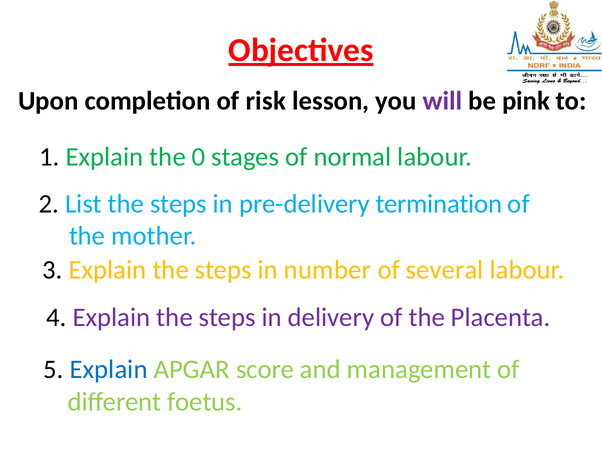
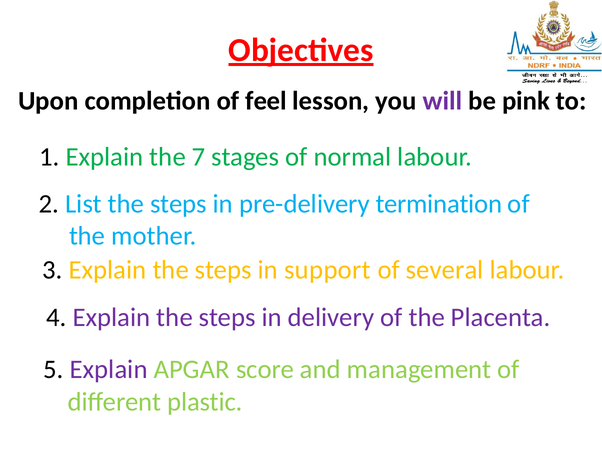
risk: risk -> feel (266, 101)
0: 0 -> 7 (199, 157)
number: number -> support (328, 270)
Explain colour: blue -> purple (109, 370)
foetus: foetus -> plastic (205, 402)
